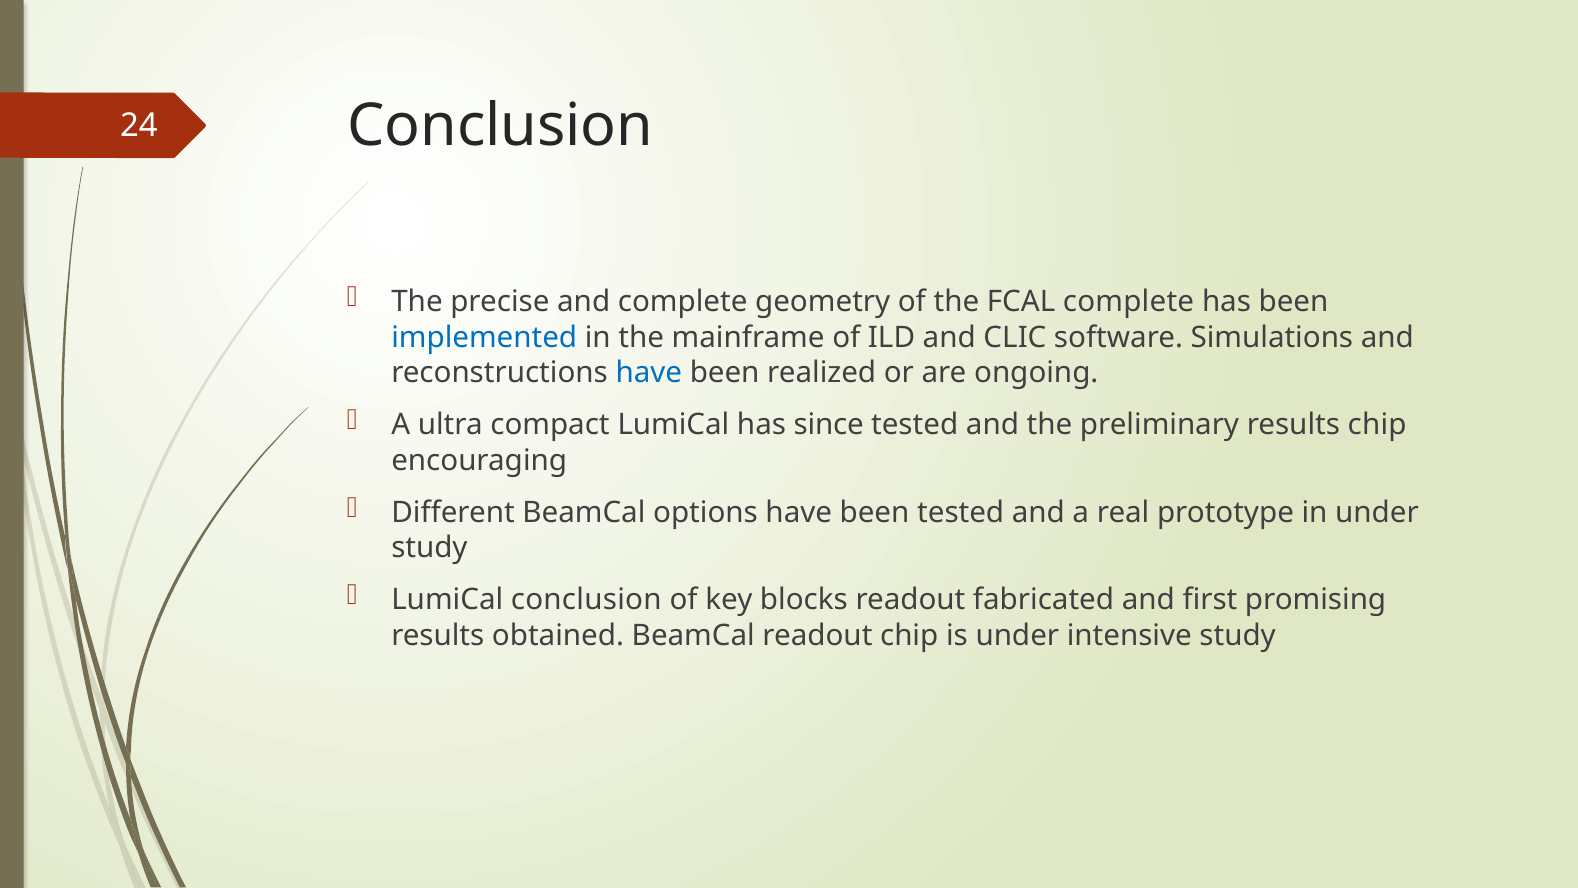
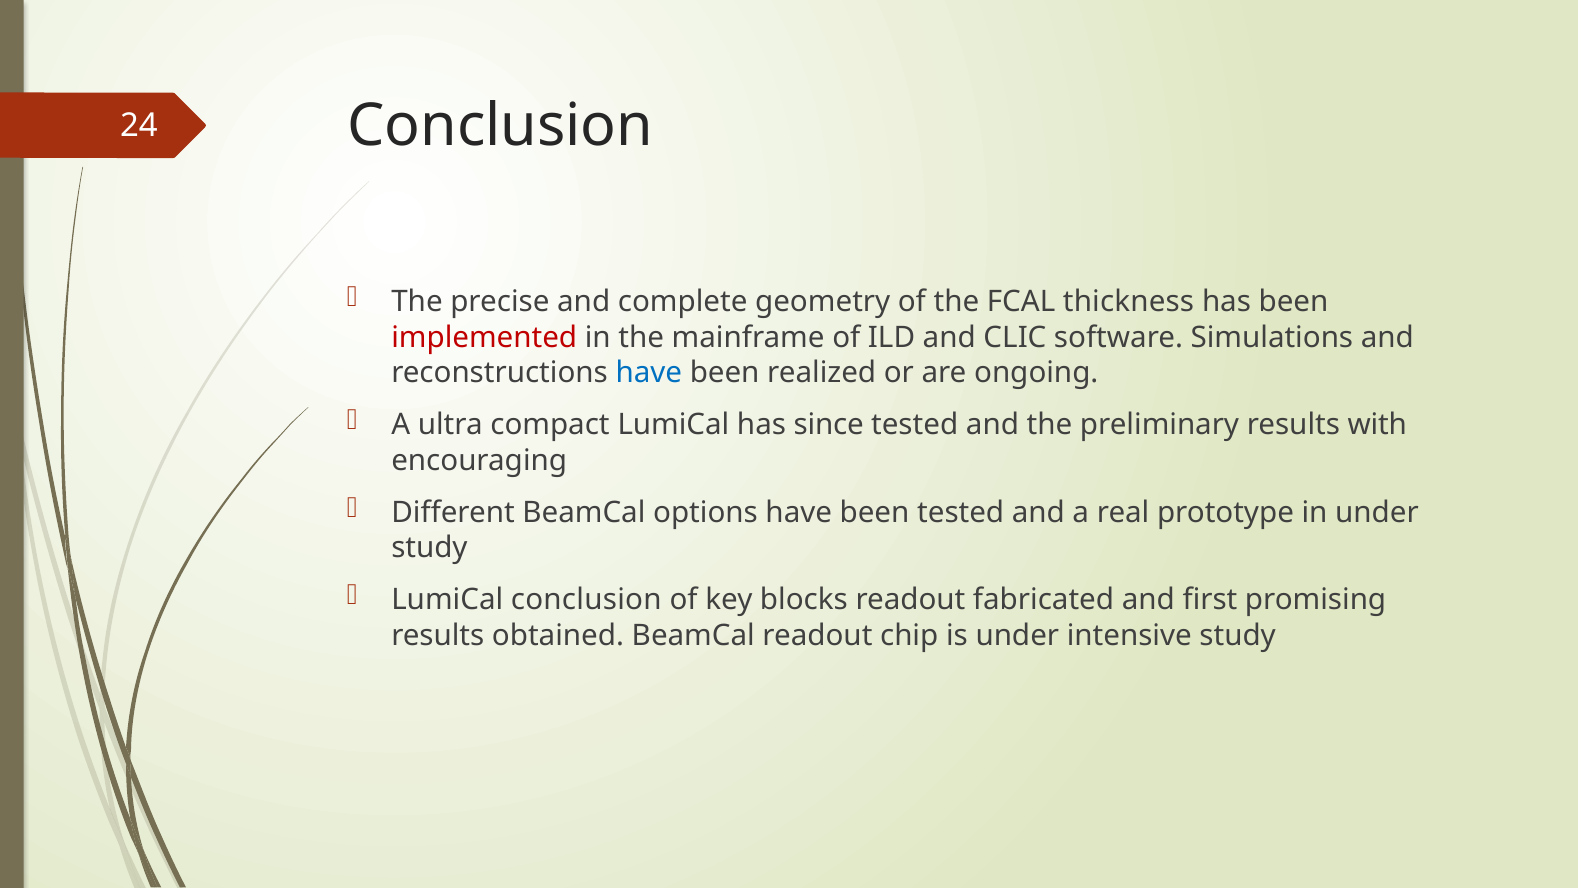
FCAL complete: complete -> thickness (1129, 302)
implemented colour: blue -> red (484, 337)
results chip: chip -> with (1377, 425)
